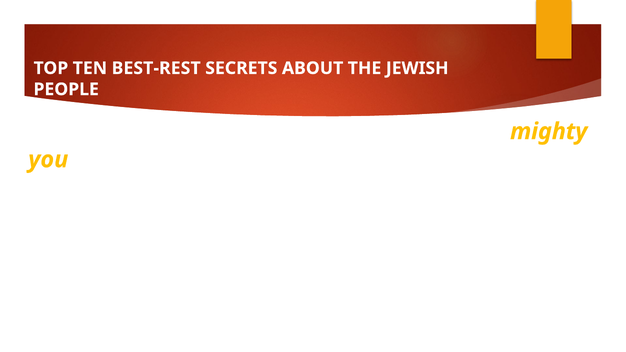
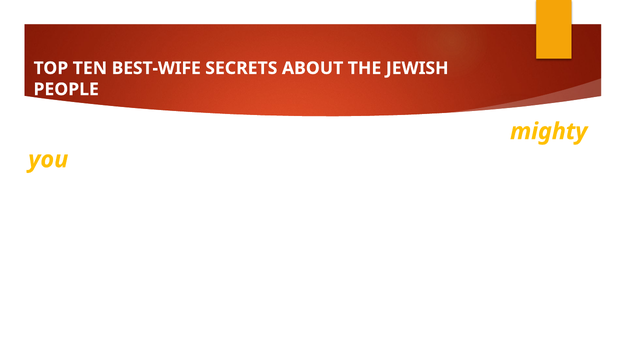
BEST-REST: BEST-REST -> BEST-WIFE (156, 68)
